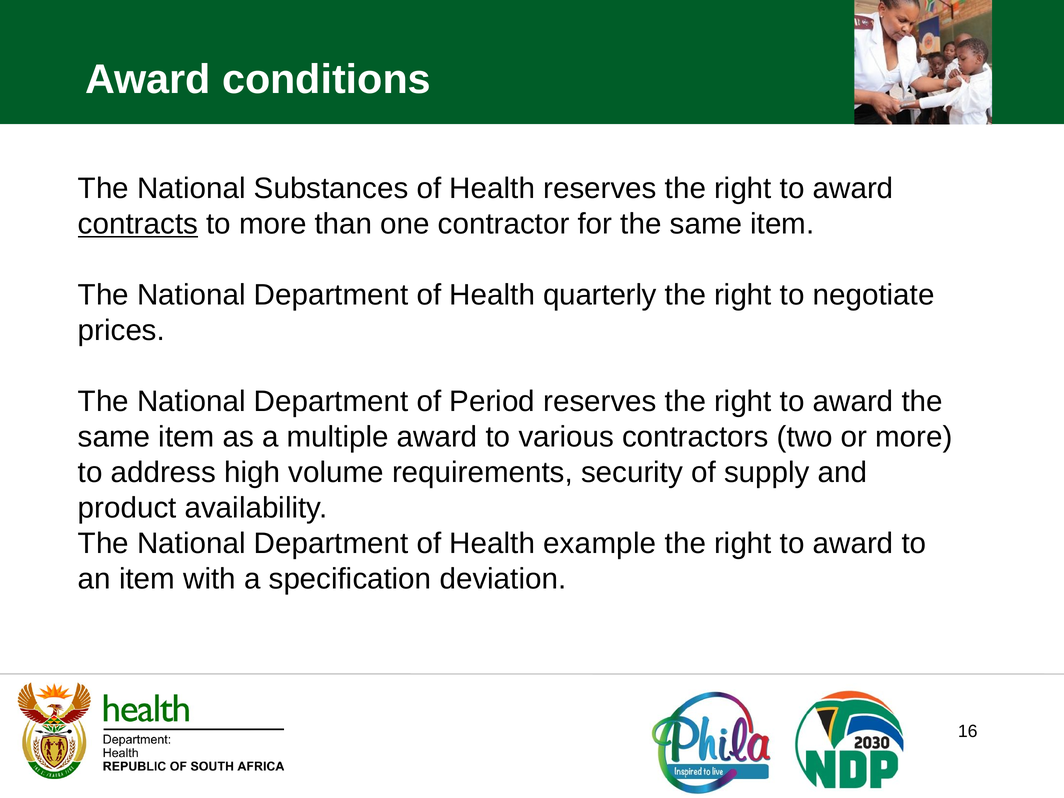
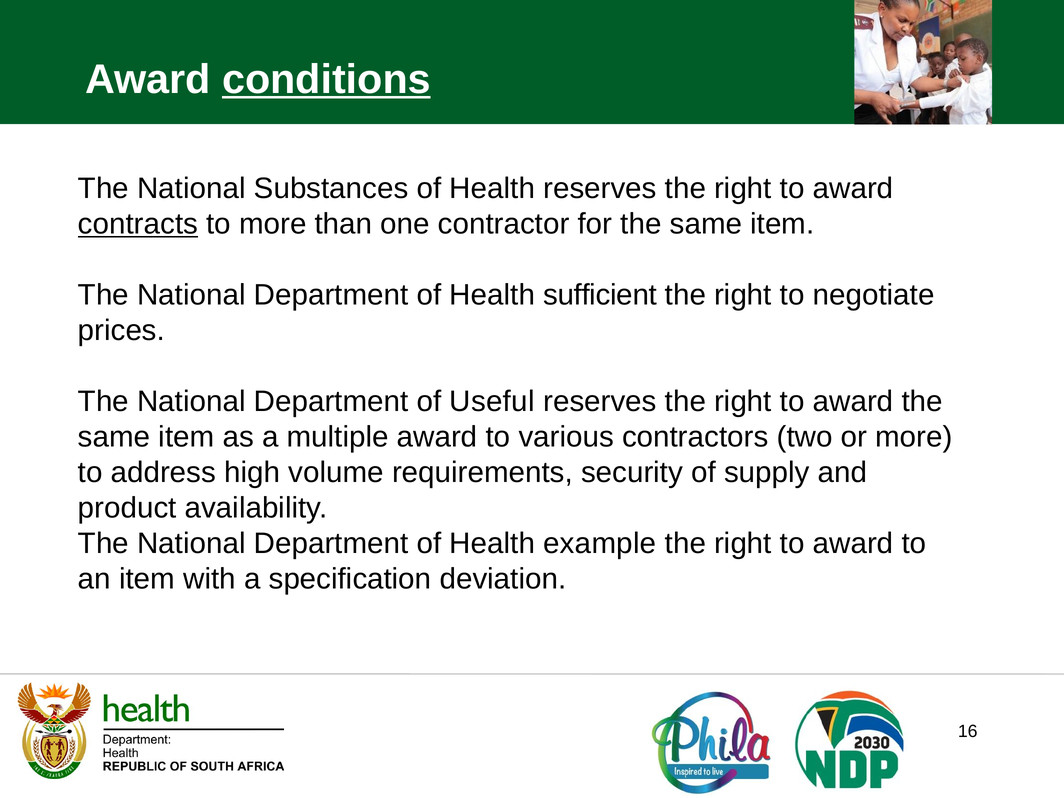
conditions underline: none -> present (326, 80)
quarterly: quarterly -> sufficient (600, 295)
Period: Period -> Useful (492, 401)
